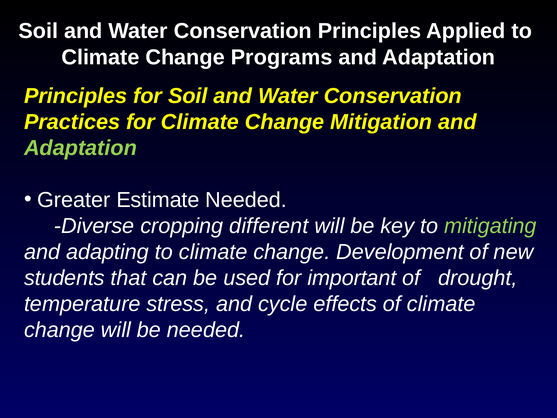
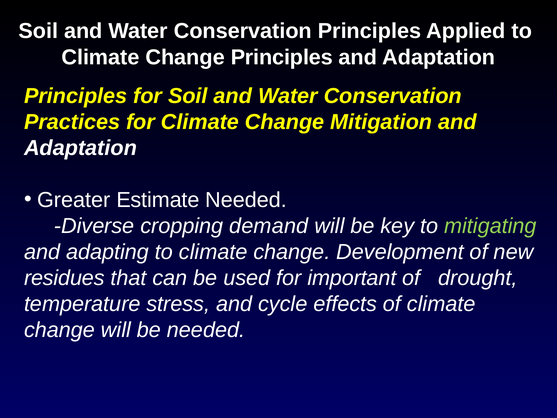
Change Programs: Programs -> Principles (282, 57)
Adaptation colour: light green -> white (80, 148)
different: different -> demand (269, 226)
students: students -> residues (64, 278)
